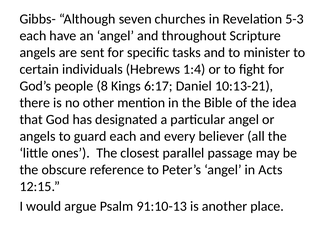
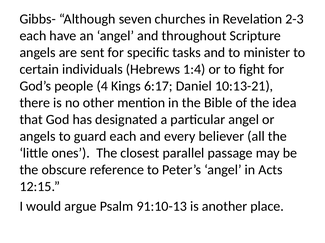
5-3: 5-3 -> 2-3 (295, 19)
8: 8 -> 4 (102, 86)
